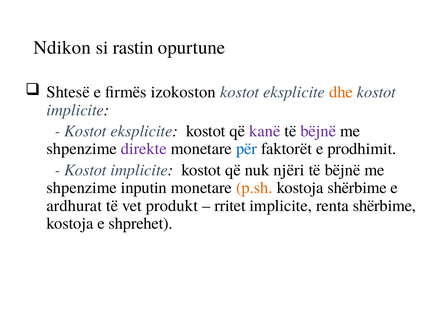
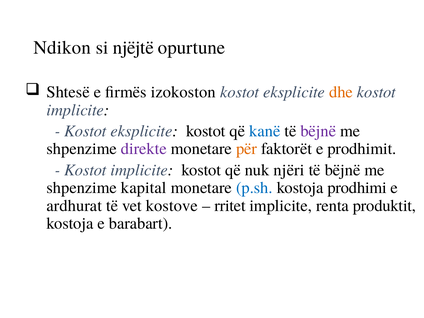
rastin: rastin -> njëjtë (133, 48)
kanë colour: purple -> blue (265, 131)
për colour: blue -> orange (247, 149)
inputin: inputin -> kapital (144, 188)
p.sh colour: orange -> blue (254, 188)
kostoja shërbime: shërbime -> prodhimi (357, 188)
produkt: produkt -> kostove (172, 206)
renta shërbime: shërbime -> produktit (384, 206)
shprehet: shprehet -> barabart (141, 223)
